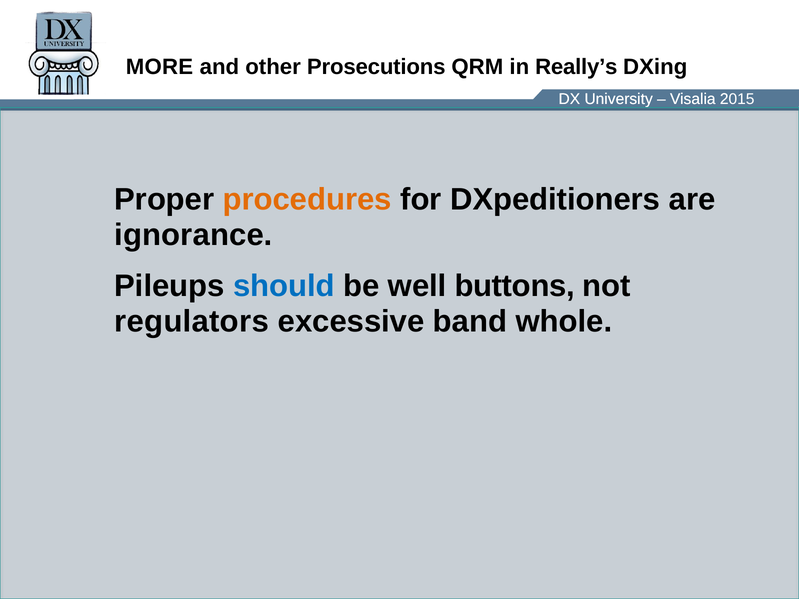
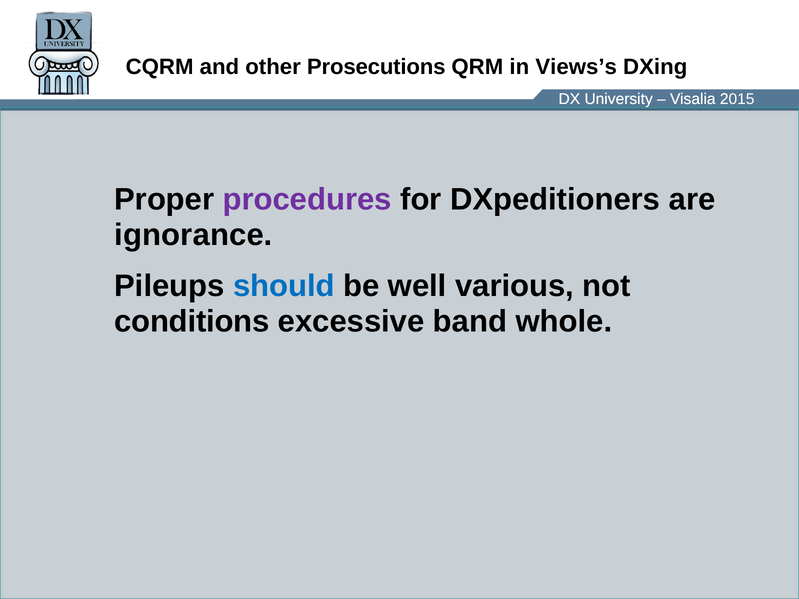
MORE: MORE -> CQRM (160, 67)
Really’s: Really’s -> Views’s (576, 67)
procedures colour: orange -> purple (307, 200)
buttons: buttons -> various (514, 286)
regulators: regulators -> conditions (192, 322)
